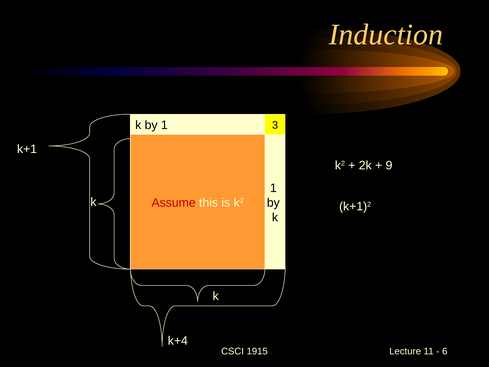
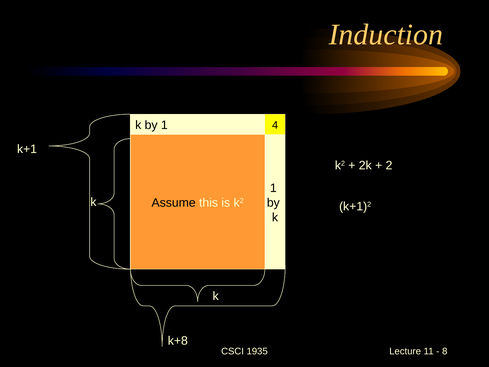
3: 3 -> 4 (275, 125)
9: 9 -> 2 (389, 165)
Assume colour: red -> black (174, 203)
k+4: k+4 -> k+8 (178, 341)
1915: 1915 -> 1935 (257, 351)
6: 6 -> 8 (445, 351)
